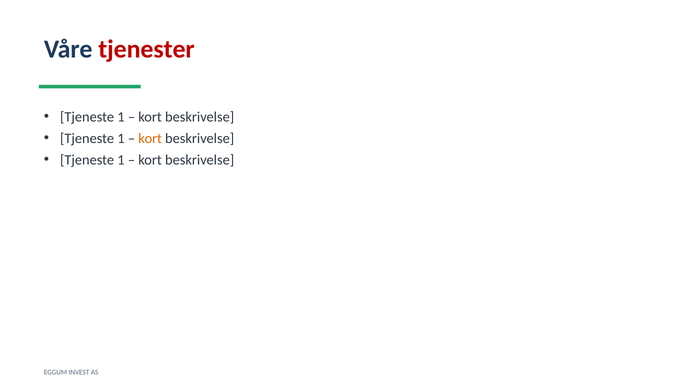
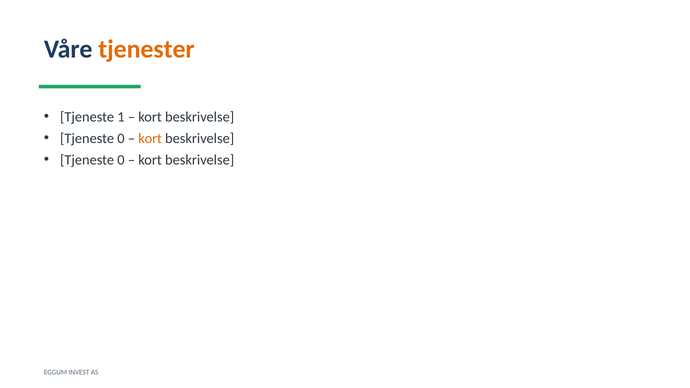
tjenester colour: red -> orange (146, 49)
1: 1 -> 0 (121, 138)
1: 1 -> 0 (121, 160)
